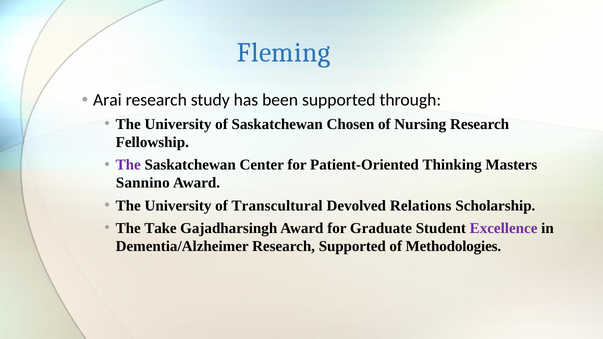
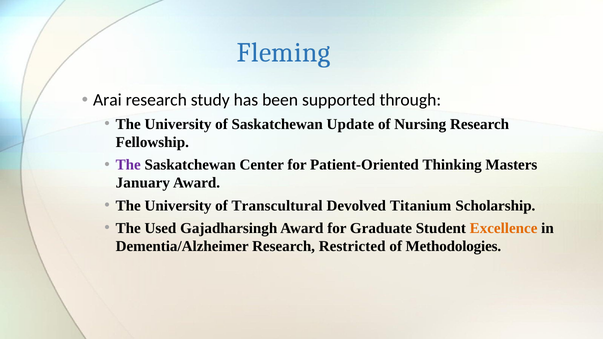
Chosen: Chosen -> Update (350, 124)
Sannino: Sannino -> January (143, 183)
Relations: Relations -> Titanium (421, 206)
Take: Take -> Used (160, 228)
Excellence colour: purple -> orange (504, 228)
Research Supported: Supported -> Restricted (352, 246)
